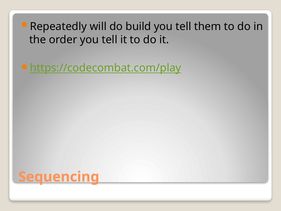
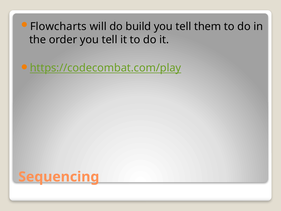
Repeatedly: Repeatedly -> Flowcharts (58, 26)
